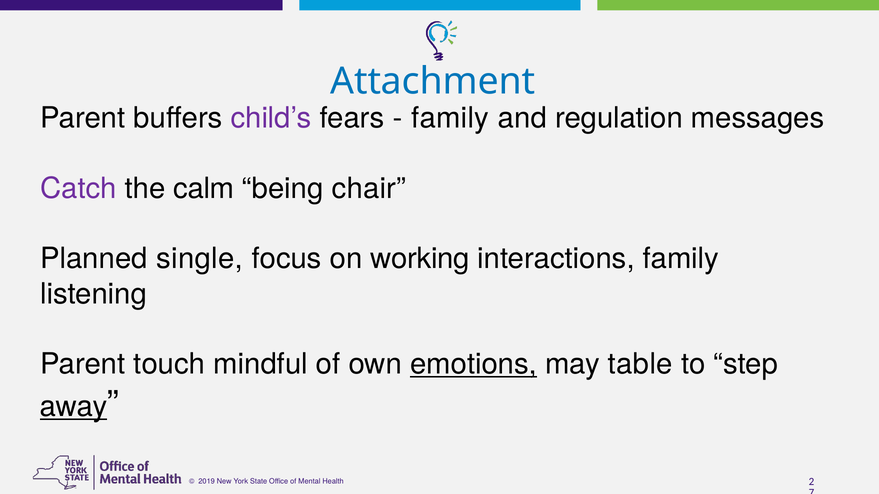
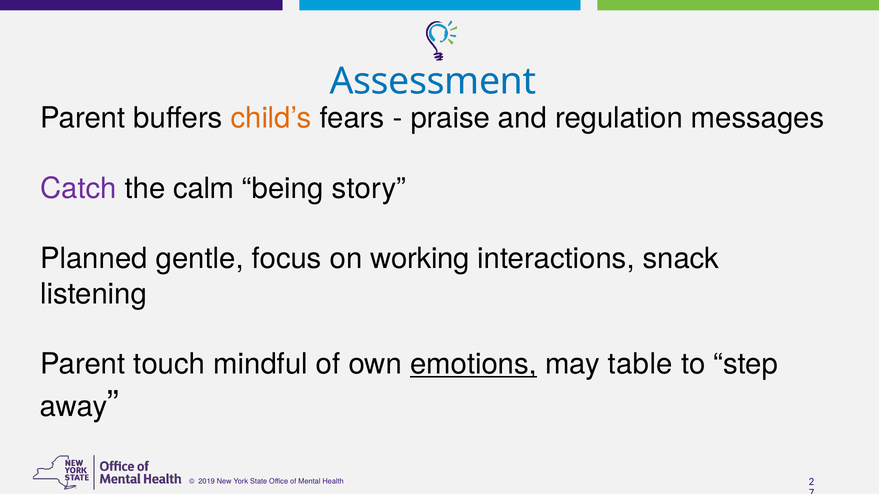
Attachment: Attachment -> Assessment (433, 81)
child’s colour: purple -> orange (271, 118)
family: family -> praise (450, 118)
chair: chair -> story (369, 189)
single: single -> gentle (200, 259)
interactions family: family -> snack (681, 259)
away underline: present -> none (74, 407)
